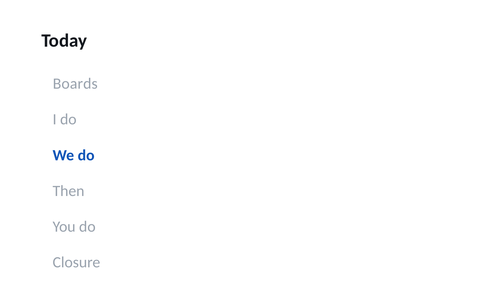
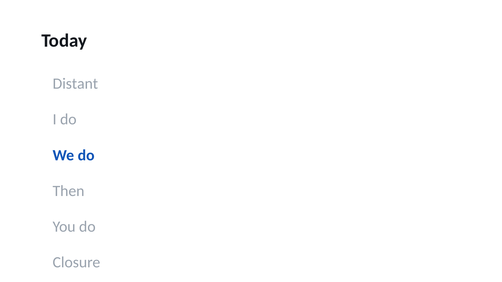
Boards: Boards -> Distant (75, 84)
